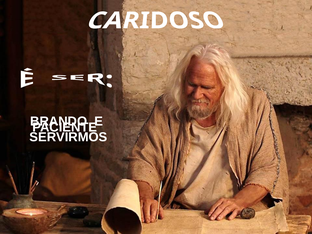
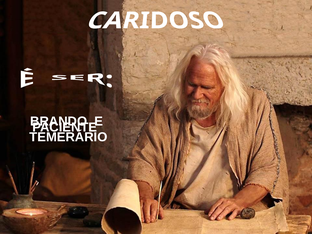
SERVIRMOS: SERVIRMOS -> TEMERÁRIO (68, 137)
